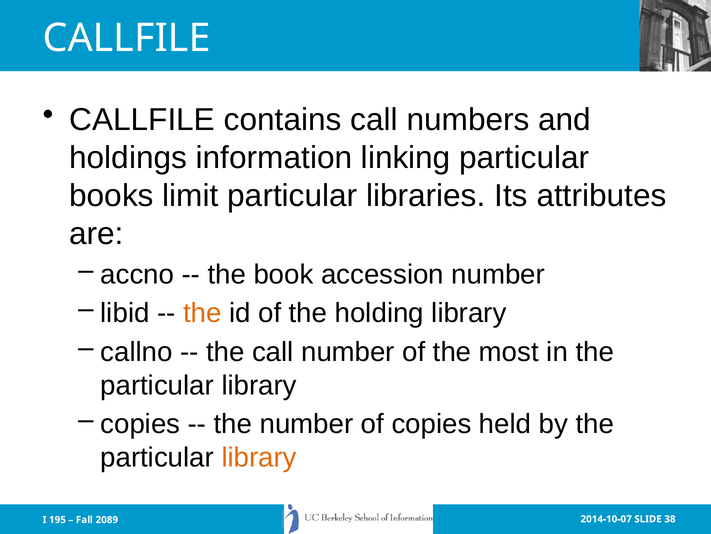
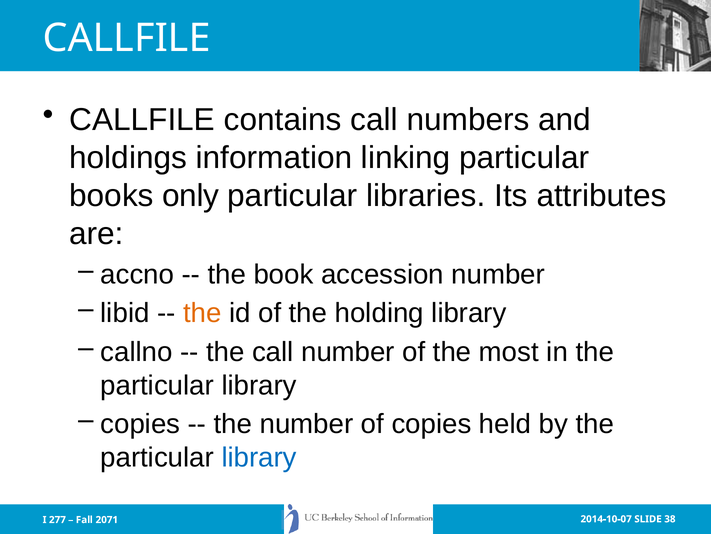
limit: limit -> only (191, 195)
library colour: orange -> blue (259, 457)
195: 195 -> 277 (57, 519)
2089: 2089 -> 2071 (107, 519)
